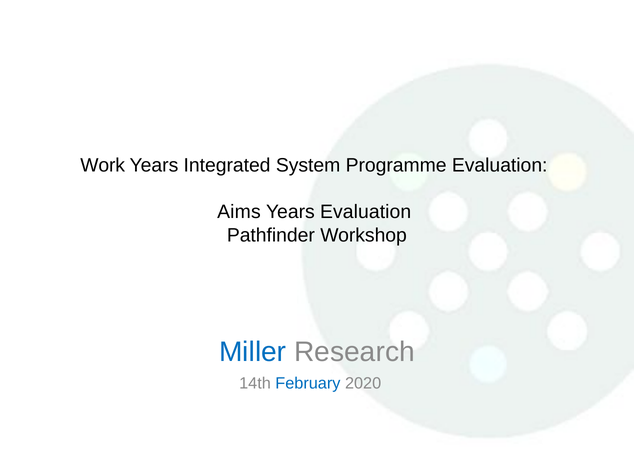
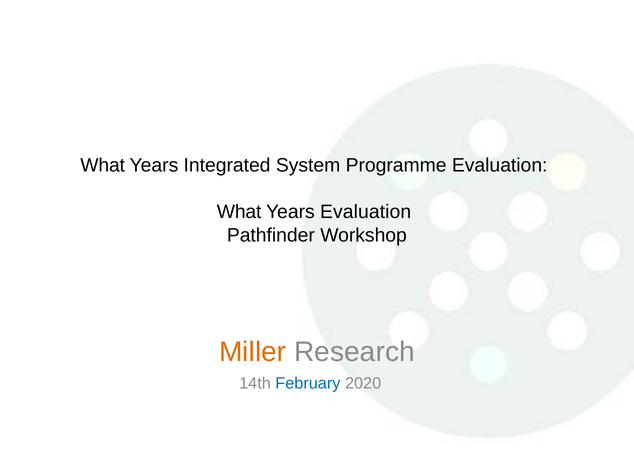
Work: Work -> What (103, 165)
Aims: Aims -> What (239, 212)
Miller colour: blue -> orange (253, 352)
